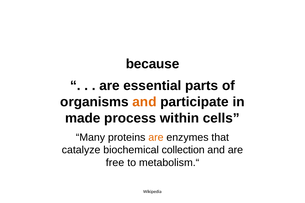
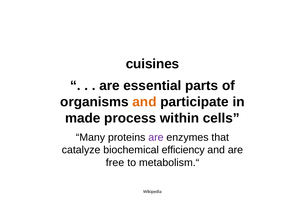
because: because -> cuisines (153, 64)
are colour: orange -> purple (156, 138)
collection: collection -> efficiency (183, 150)
